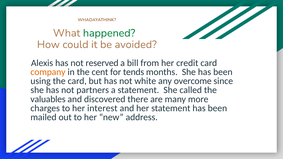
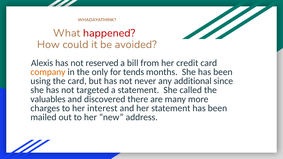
happened colour: green -> red (109, 33)
cent: cent -> only (100, 72)
white: white -> never (145, 81)
overcome: overcome -> additional (193, 81)
partners: partners -> targeted (93, 90)
